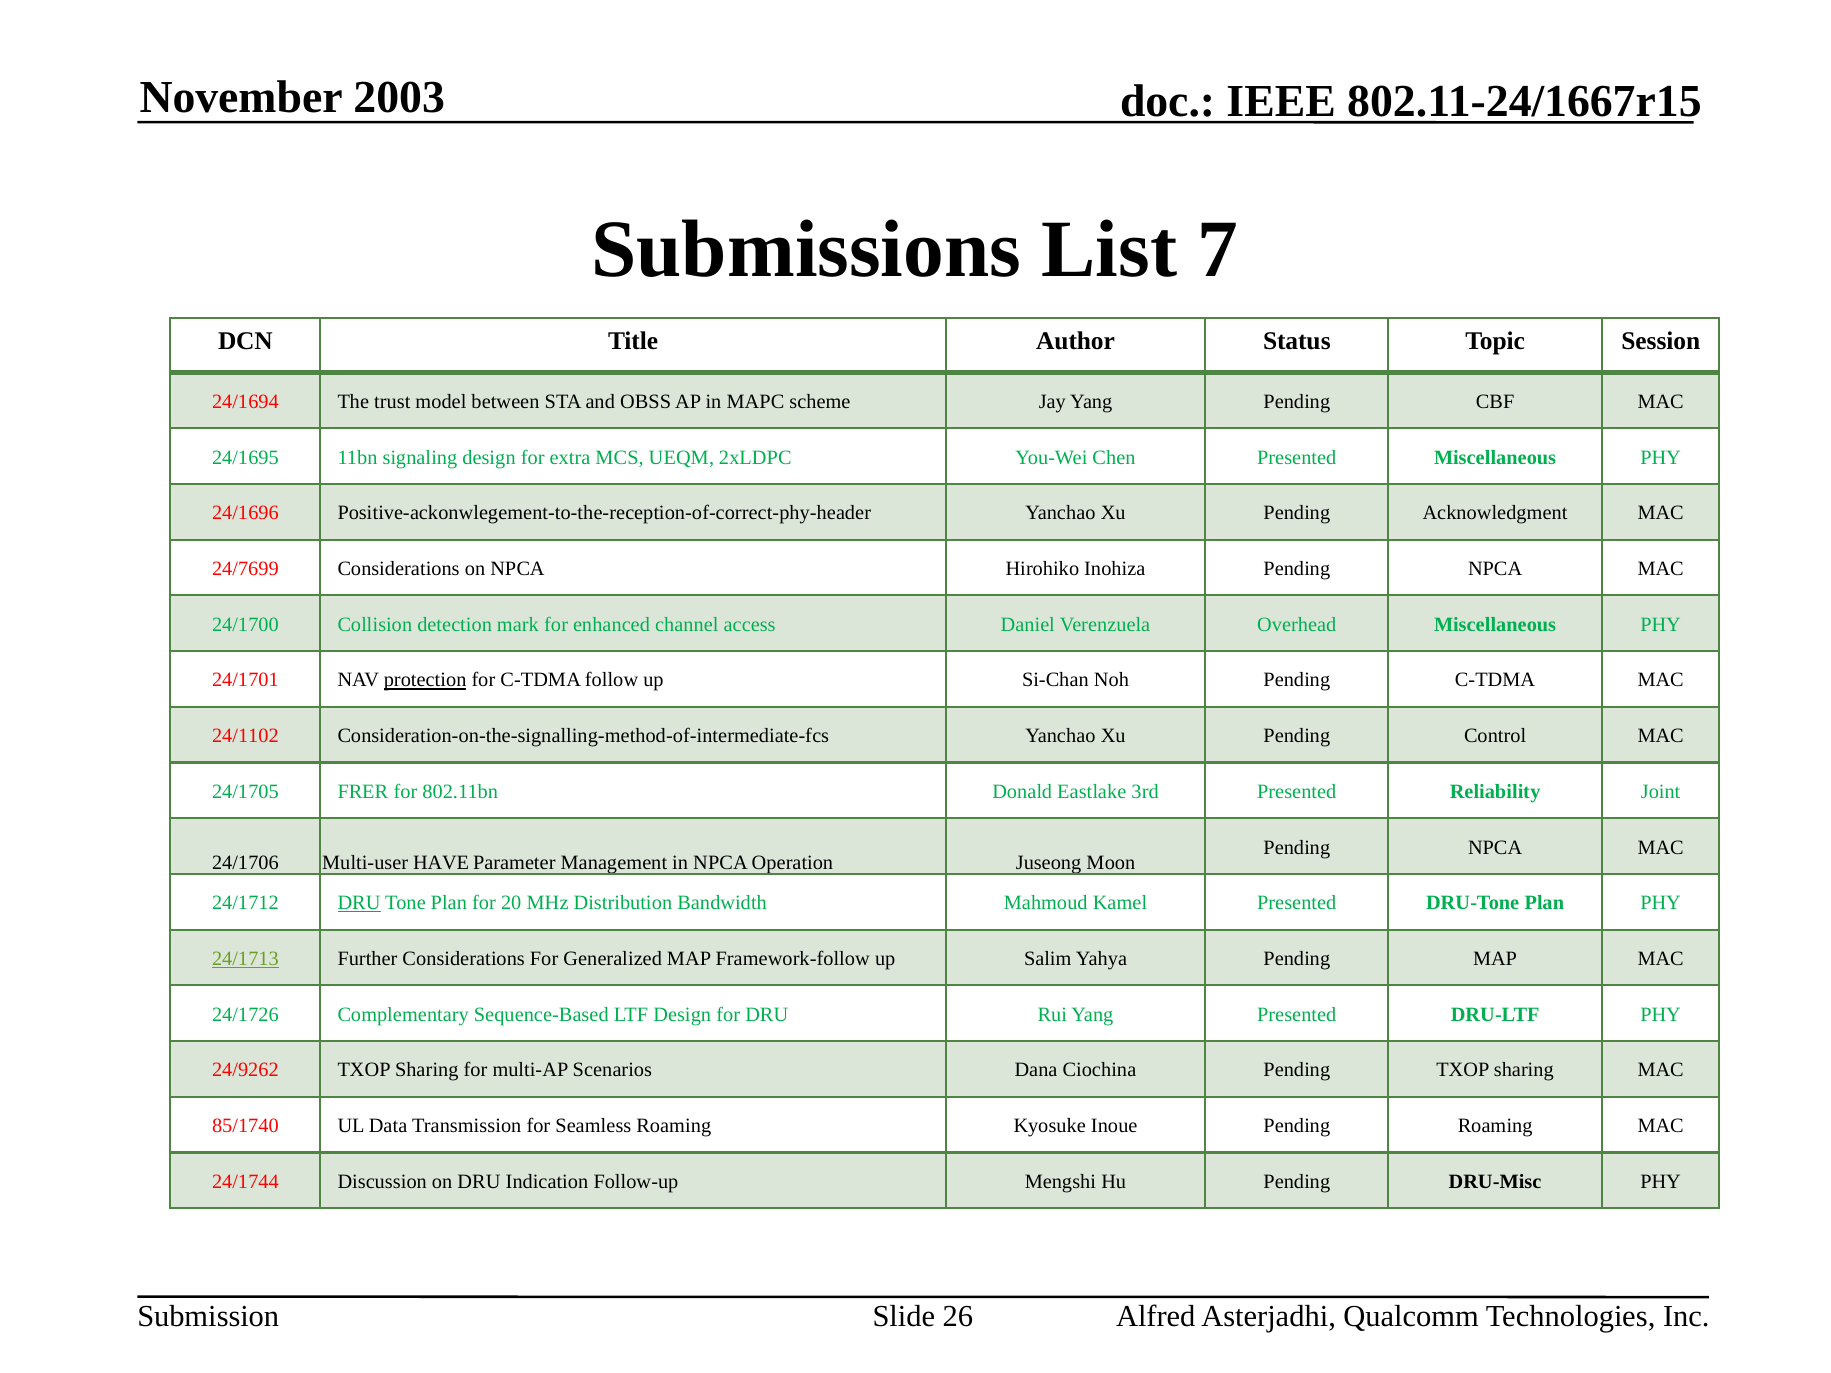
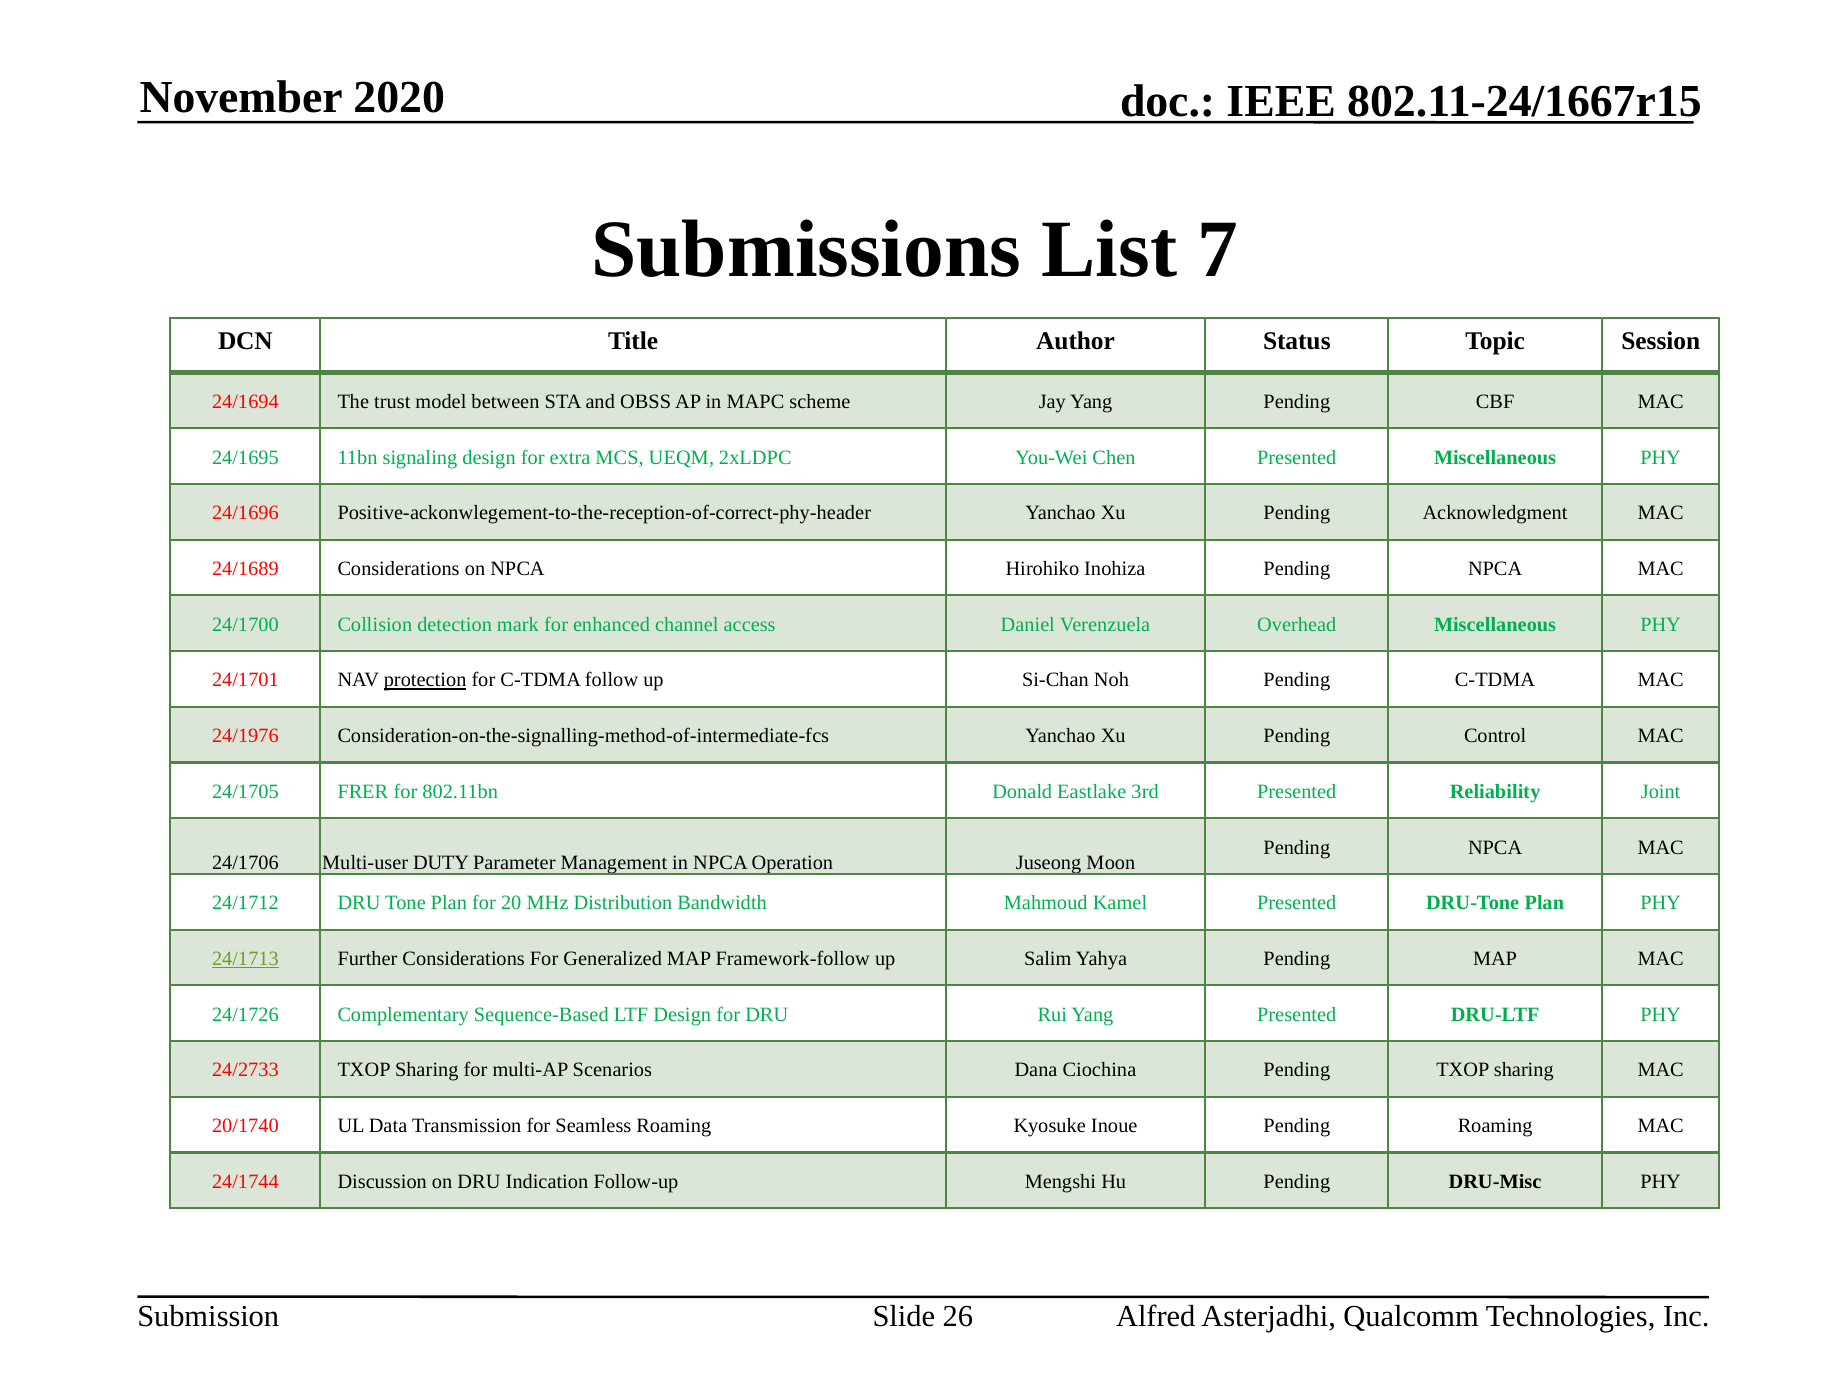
2003: 2003 -> 2020 (399, 97)
24/7699: 24/7699 -> 24/1689 (245, 569)
24/1102: 24/1102 -> 24/1976 (245, 736)
HAVE: HAVE -> DUTY (441, 863)
DRU underline: present -> none (359, 903)
24/9262: 24/9262 -> 24/2733 (245, 1070)
85/1740: 85/1740 -> 20/1740 (245, 1126)
